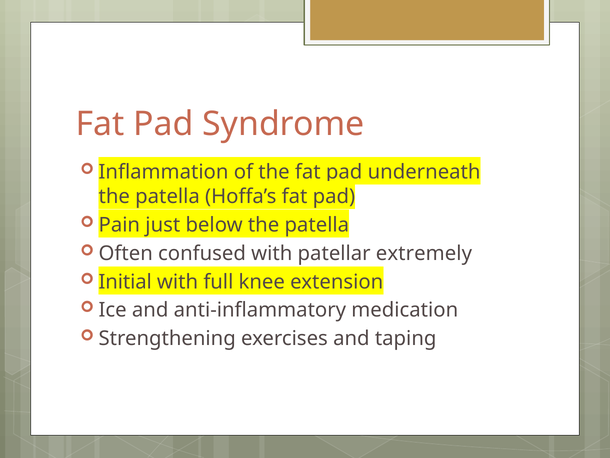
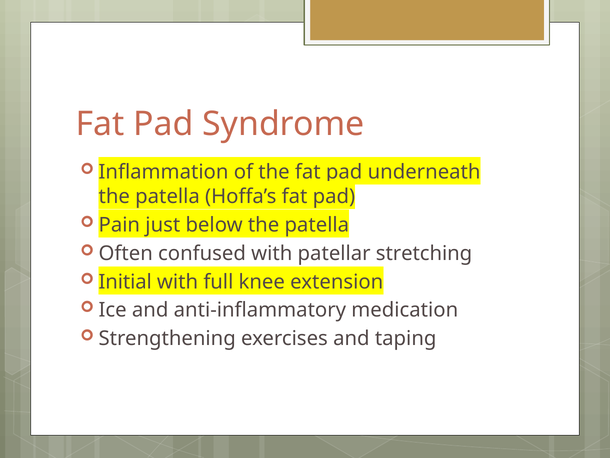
extremely: extremely -> stretching (424, 253)
